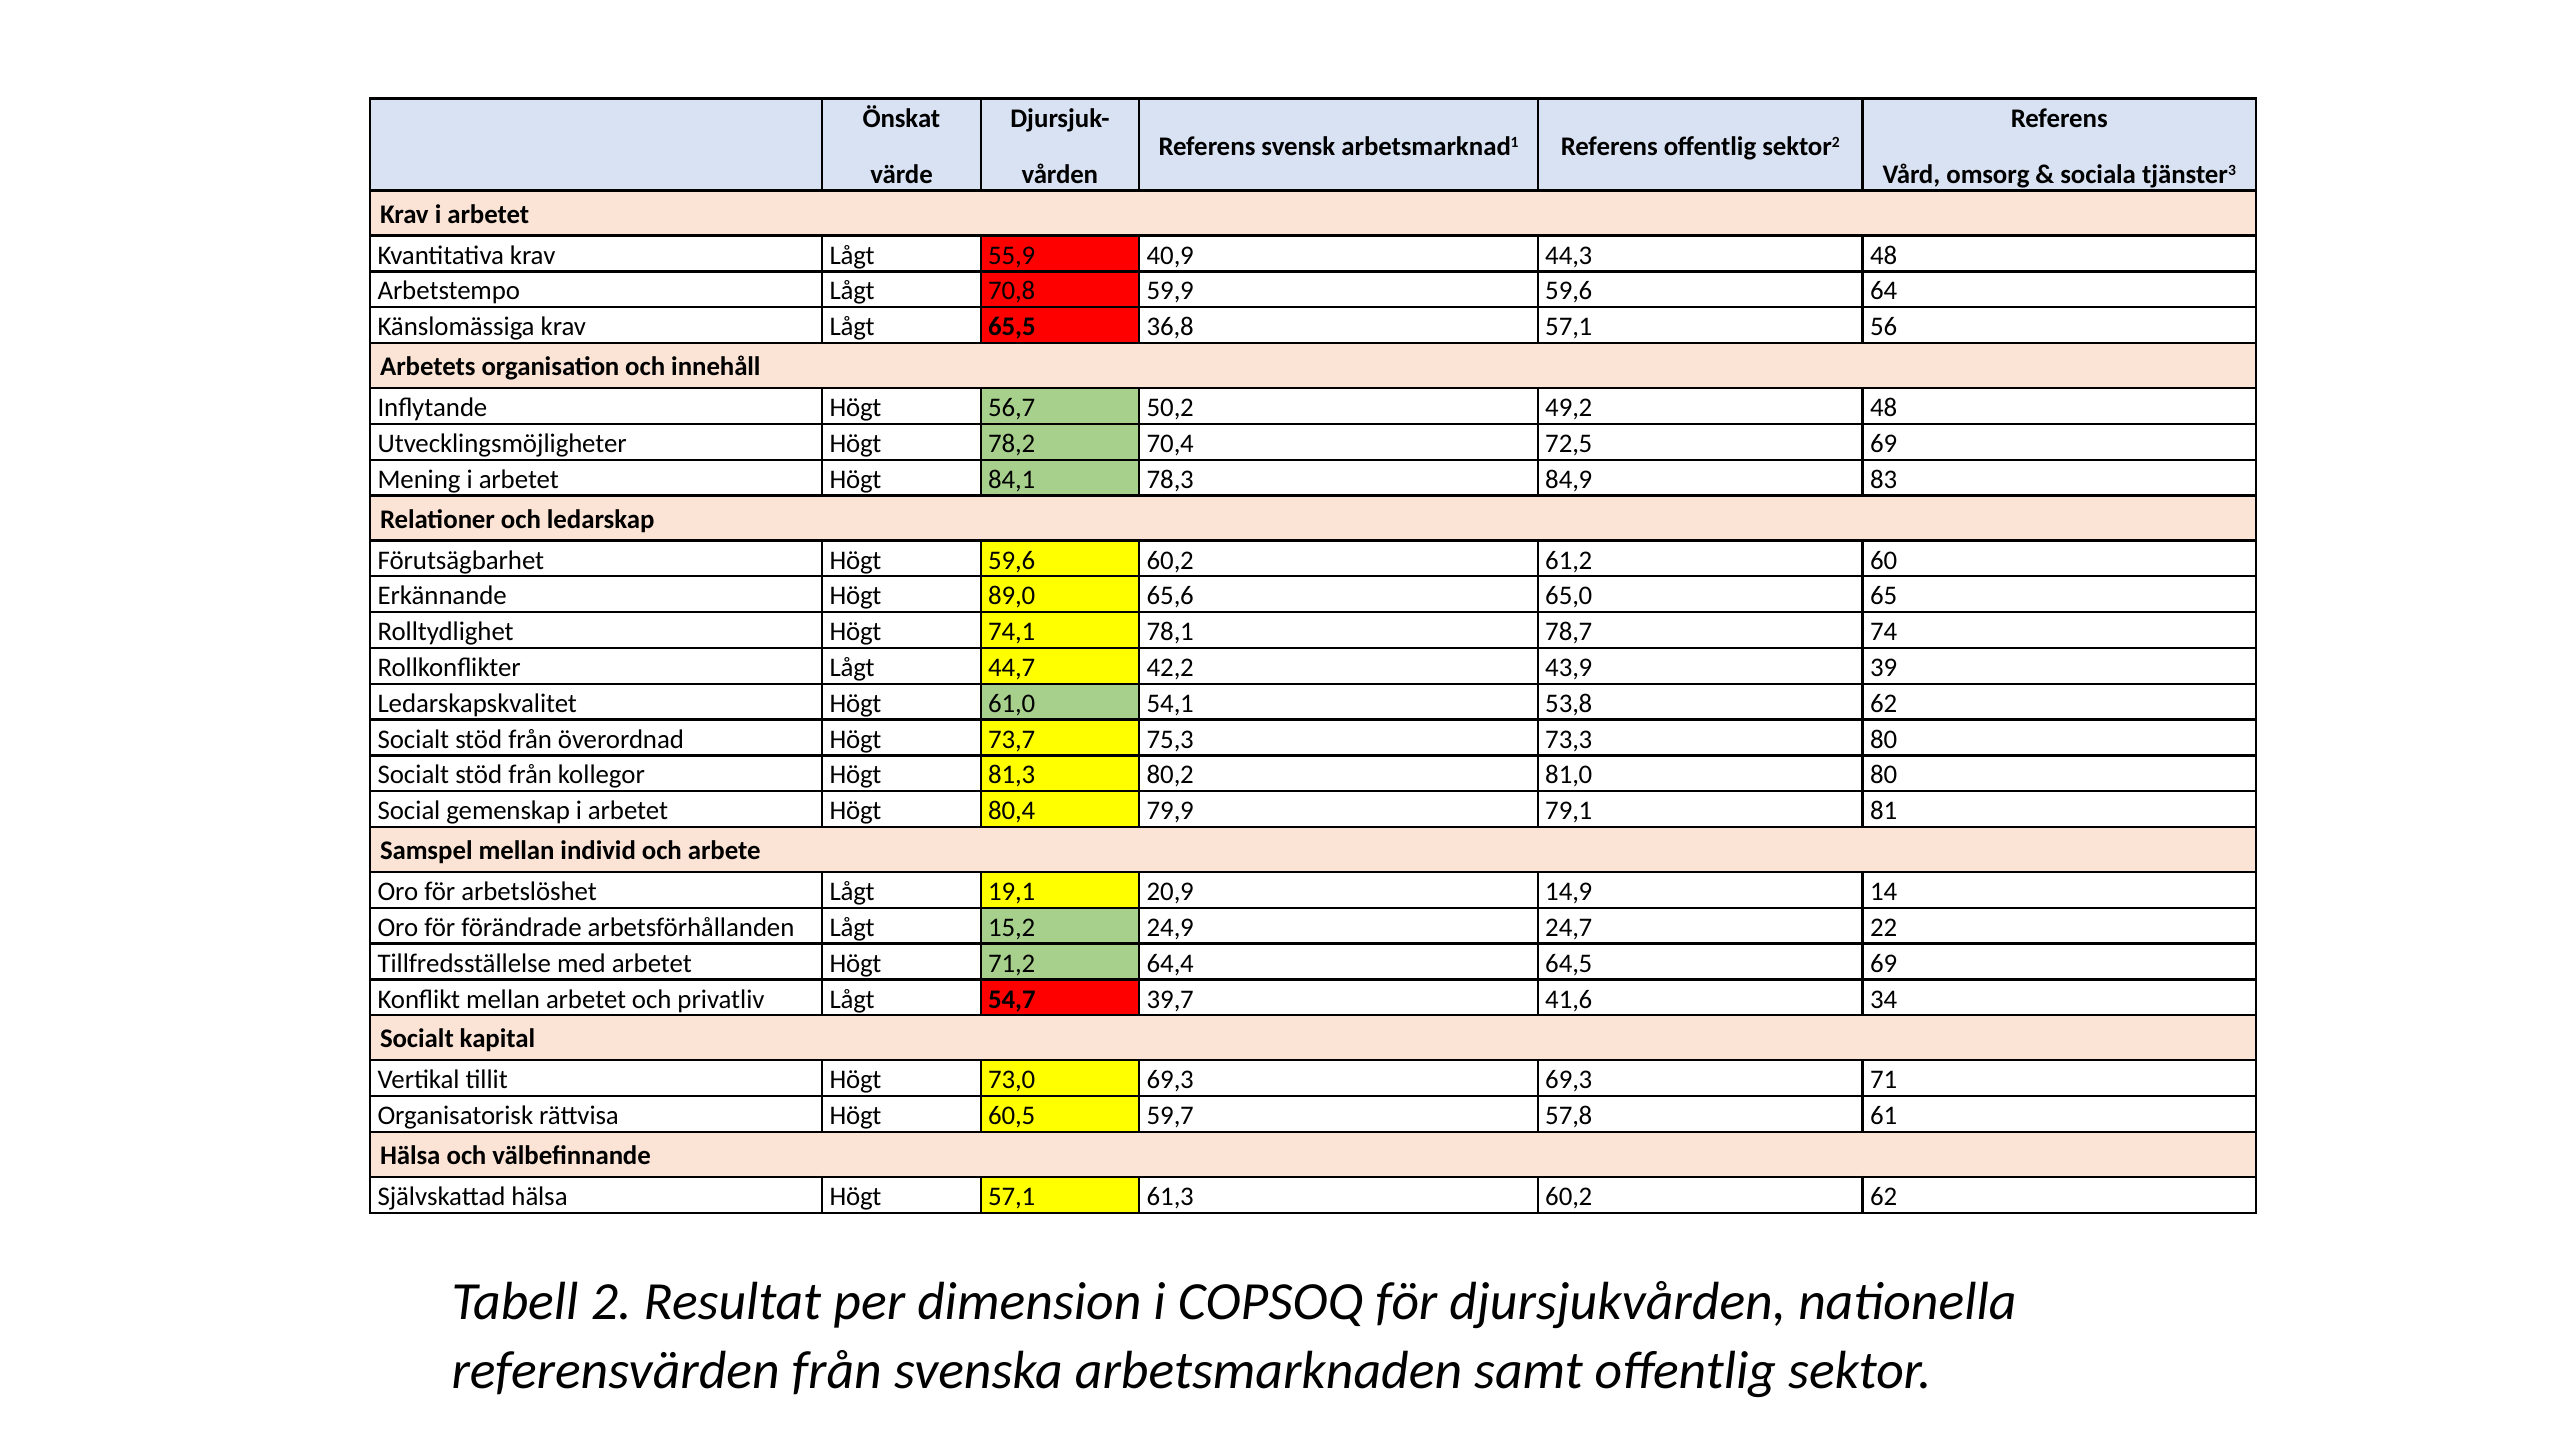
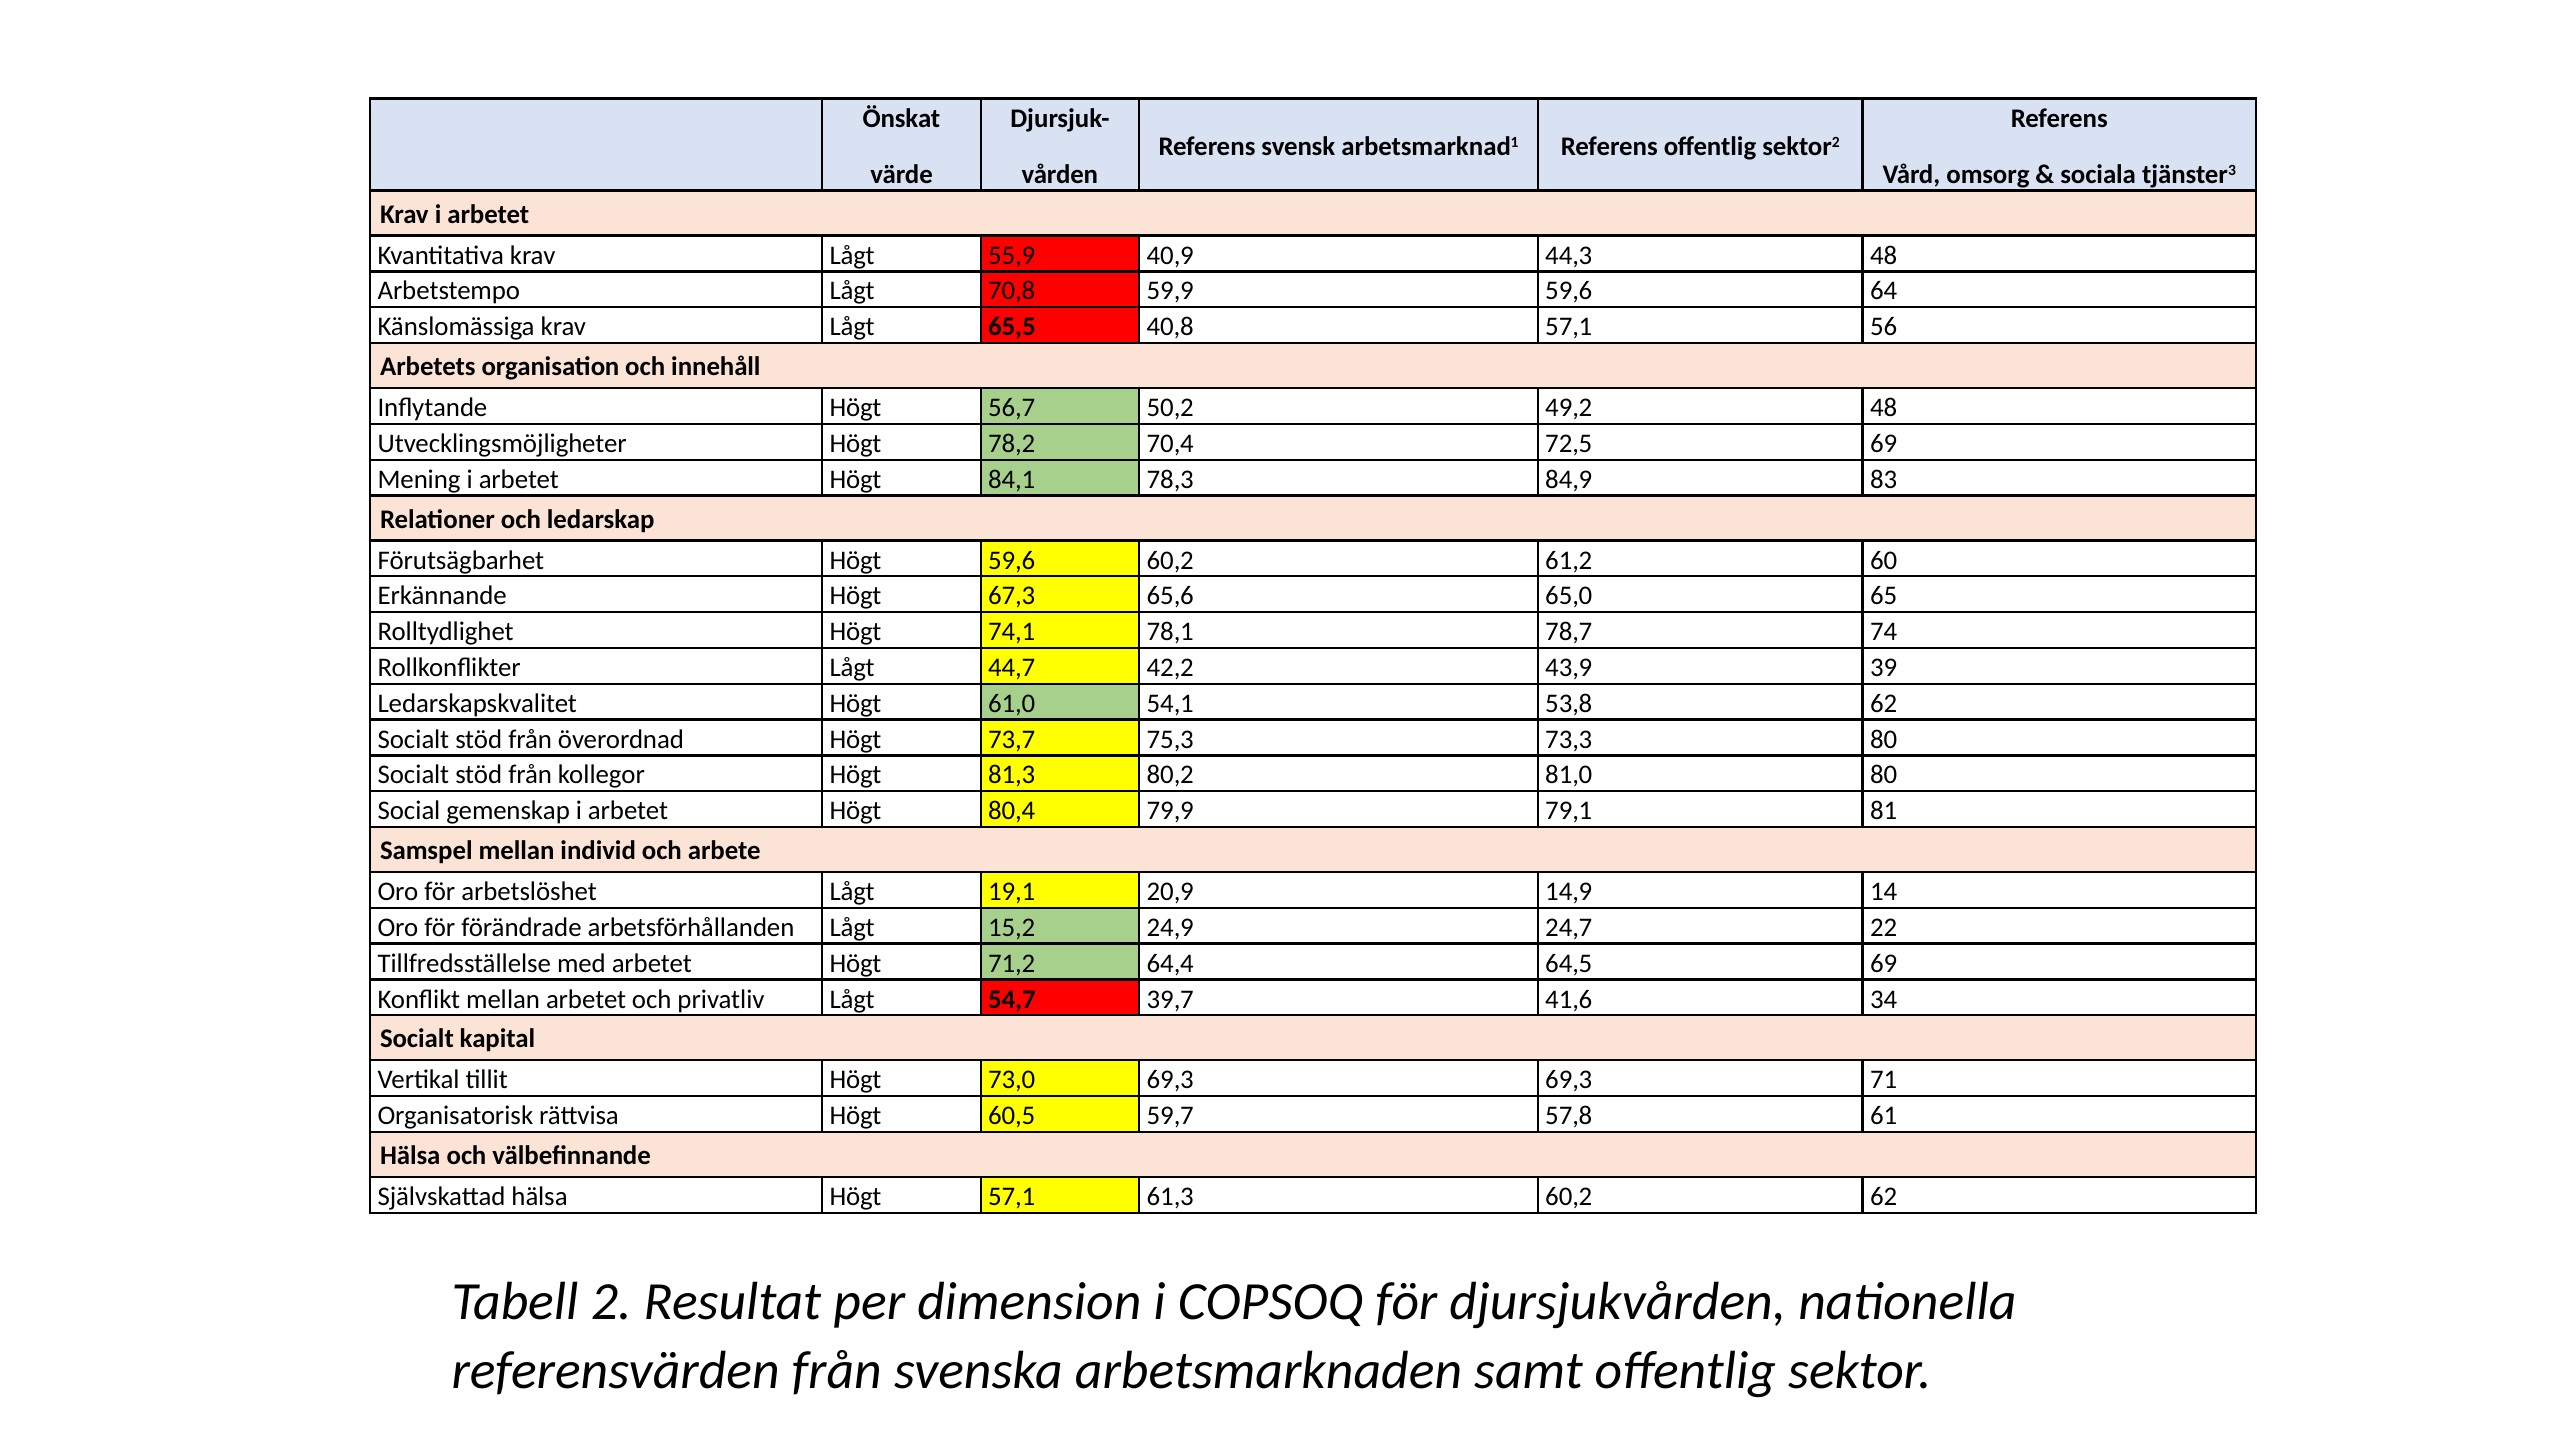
36,8: 36,8 -> 40,8 (1170, 327)
89,0: 89,0 -> 67,3 (1012, 596)
